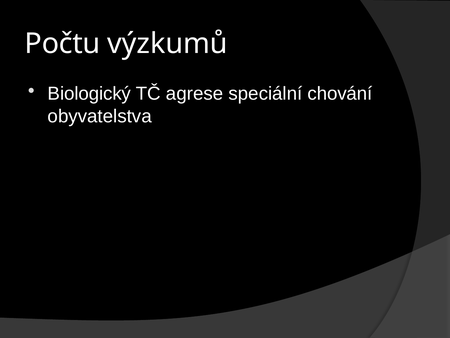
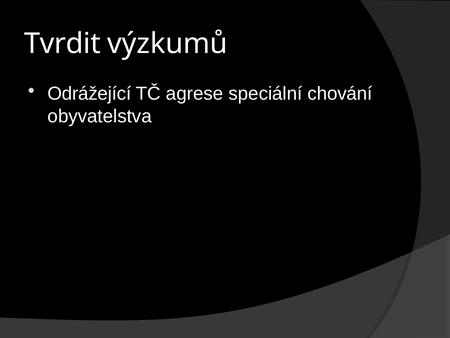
Počtu: Počtu -> Tvrdit (62, 44)
Biologický: Biologický -> Odrážející (89, 94)
